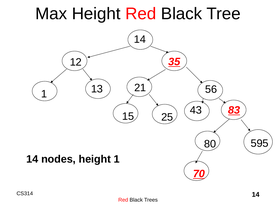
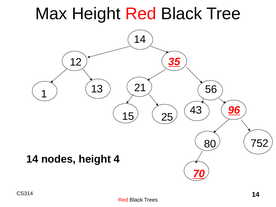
83: 83 -> 96 (234, 110)
595: 595 -> 752 (260, 143)
height 1: 1 -> 4 (117, 159)
